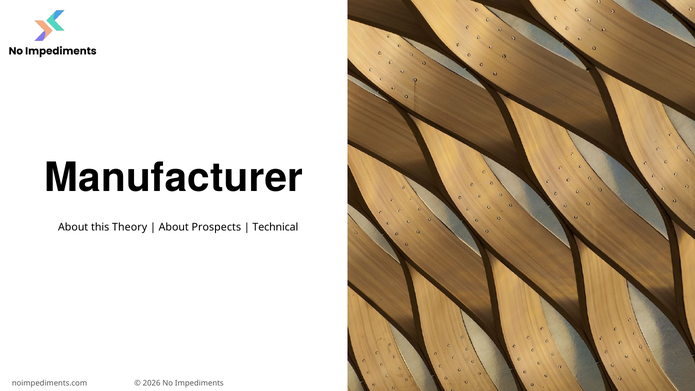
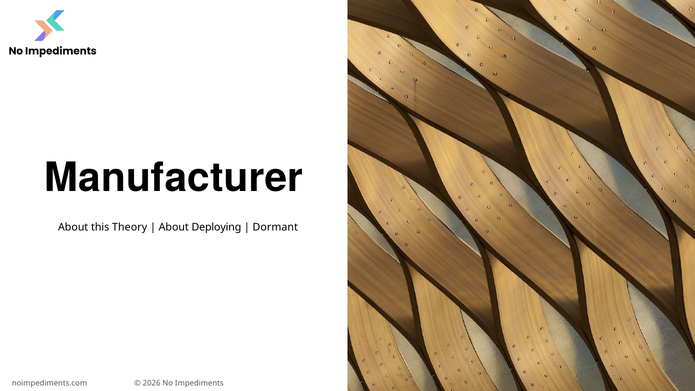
Prospects: Prospects -> Deploying (216, 227)
Technical: Technical -> Dormant (275, 227)
